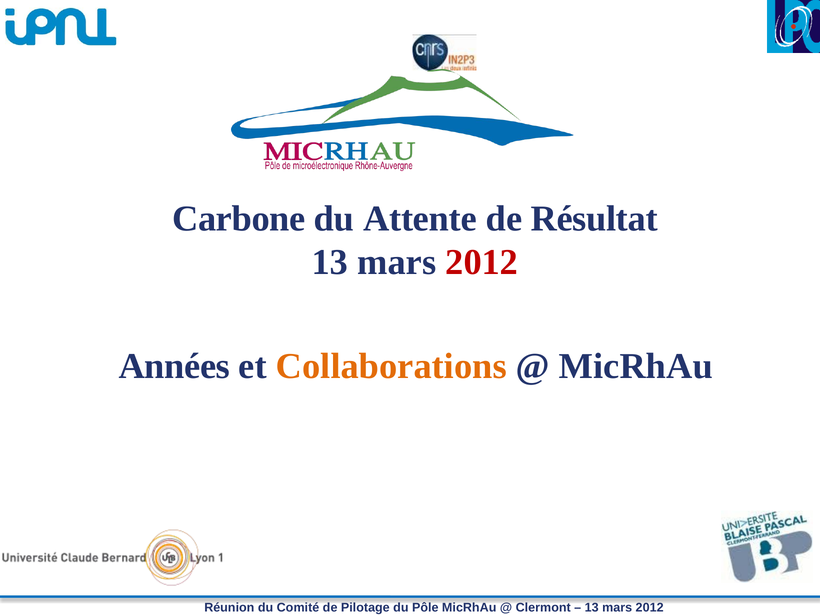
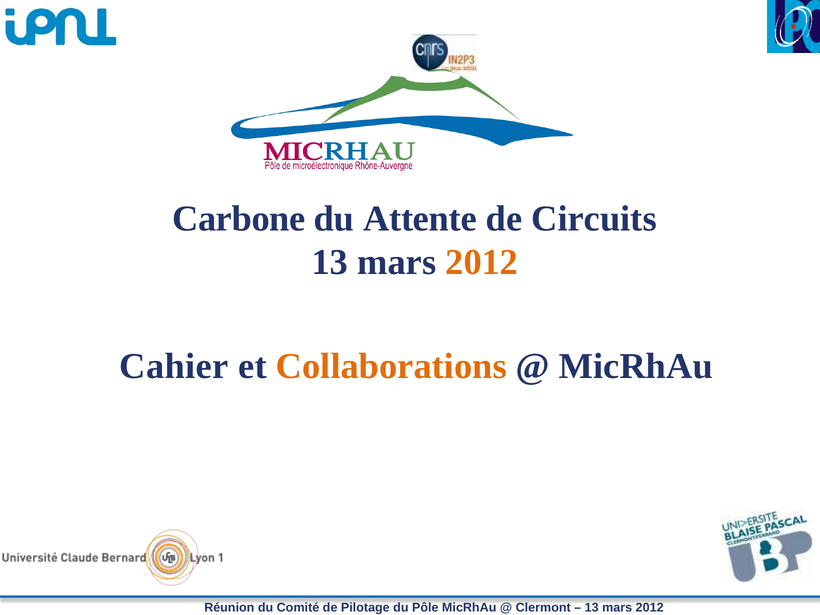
Résultat: Résultat -> Circuits (594, 219)
2012 colour: red -> orange (482, 262)
Années: Années -> Cahier (174, 366)
